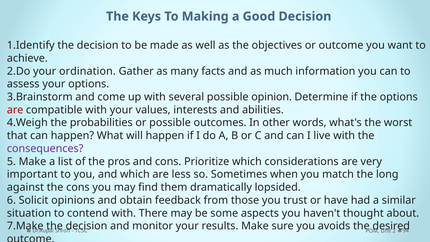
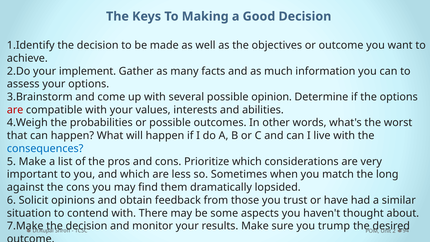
ordination: ordination -> implement (87, 71)
consequences colour: purple -> blue (45, 149)
avoids: avoids -> trump (334, 226)
